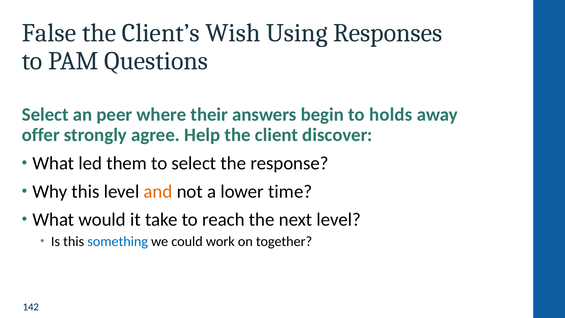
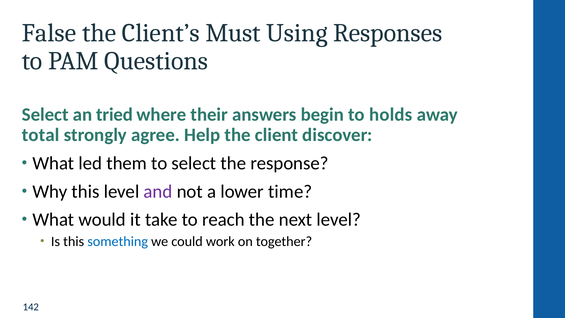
Wish: Wish -> Must (233, 33)
peer: peer -> tried (115, 115)
offer: offer -> total (41, 135)
and colour: orange -> purple (158, 191)
